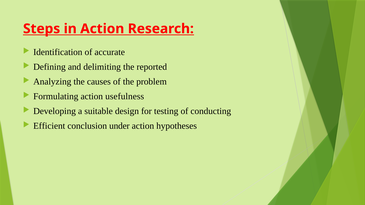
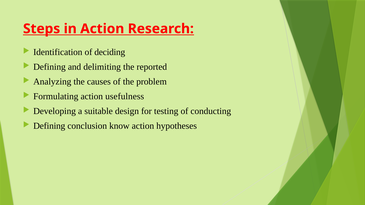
accurate: accurate -> deciding (110, 52)
Efficient: Efficient -> Defining (49, 126)
under: under -> know (119, 126)
